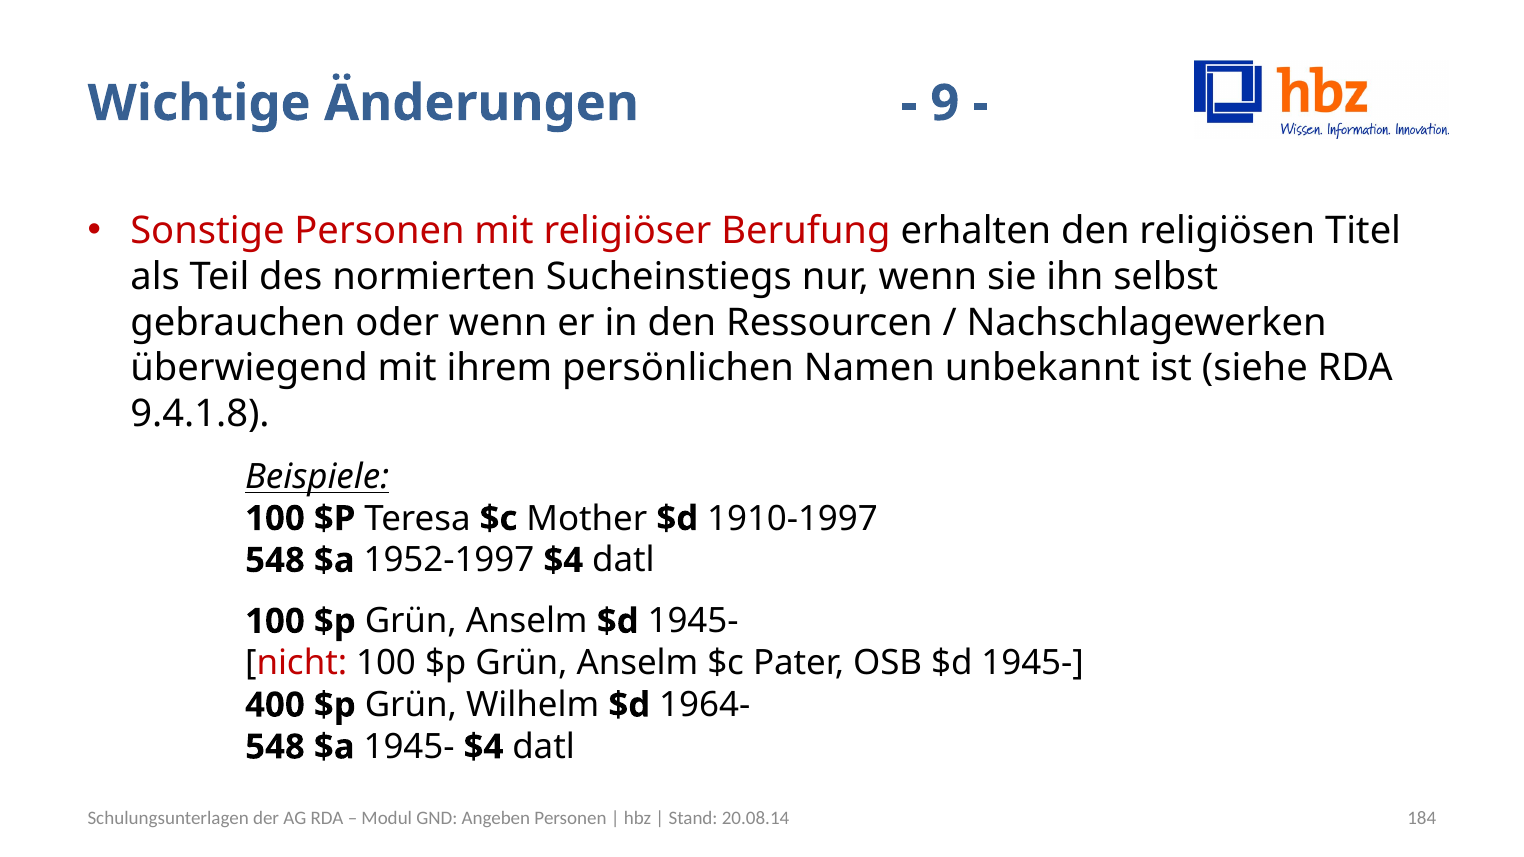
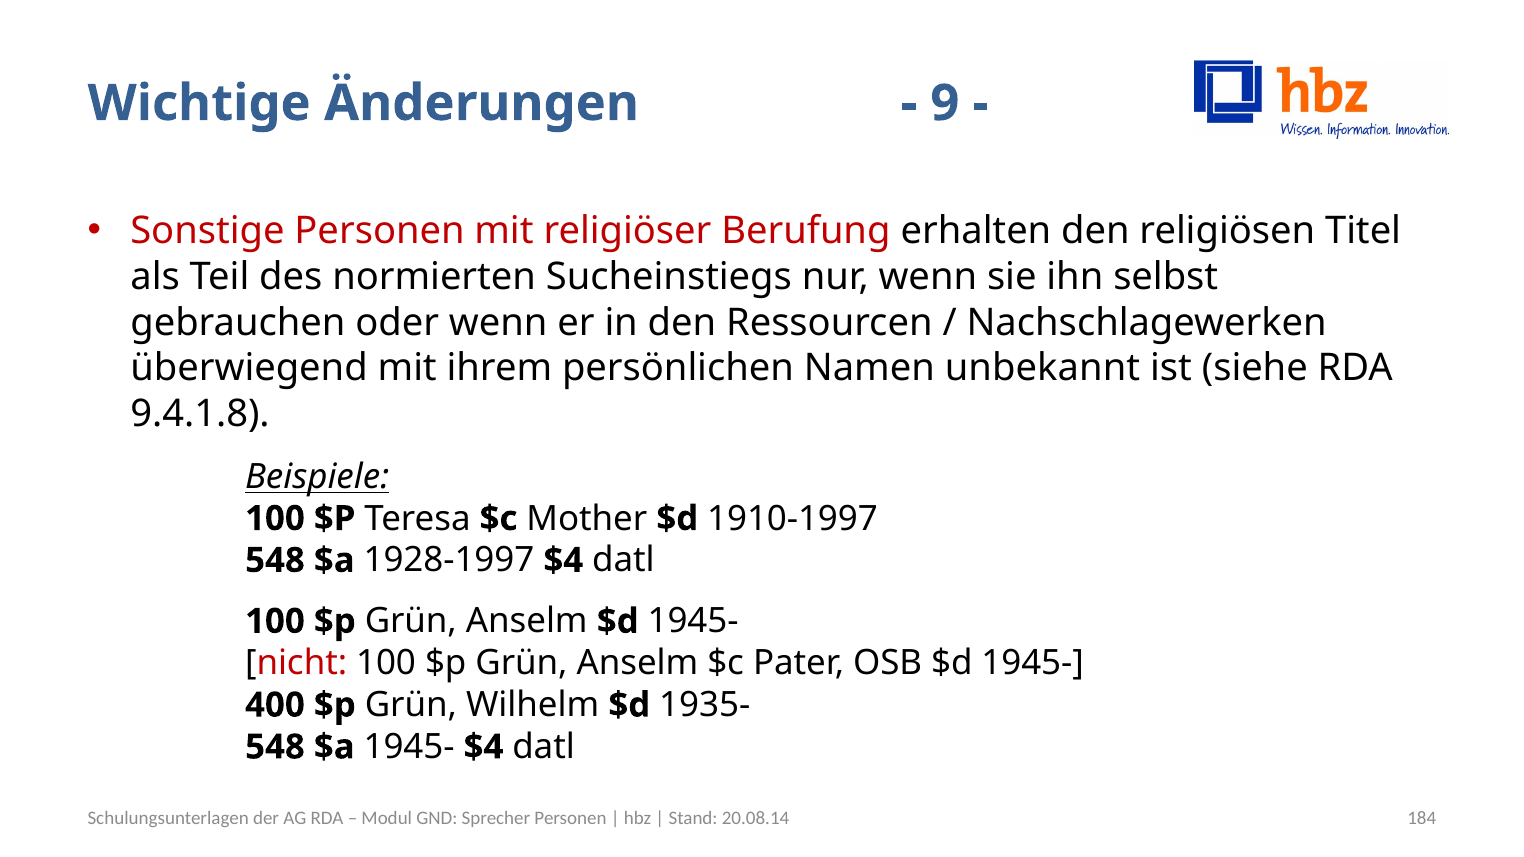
1952-1997: 1952-1997 -> 1928-1997 (449, 561)
1964-: 1964- -> 1935- (705, 705)
Angeben: Angeben -> Sprecher (496, 819)
